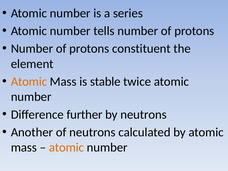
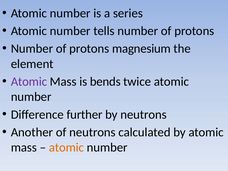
constituent: constituent -> magnesium (141, 49)
Atomic colour: orange -> purple (29, 82)
stable: stable -> bends (105, 82)
